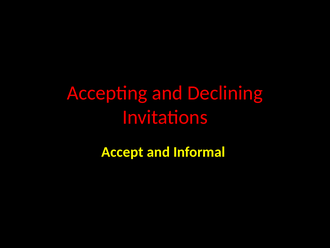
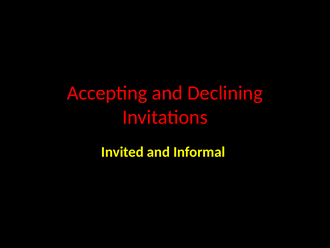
Accept: Accept -> Invited (122, 152)
